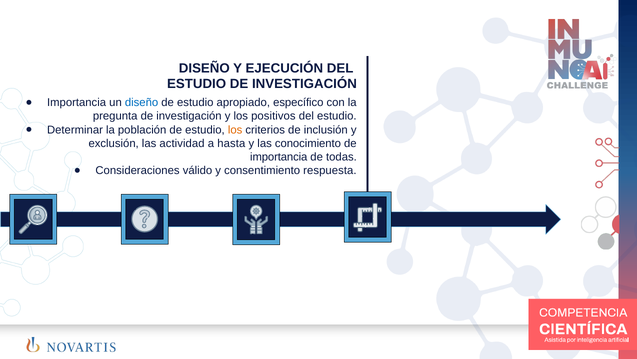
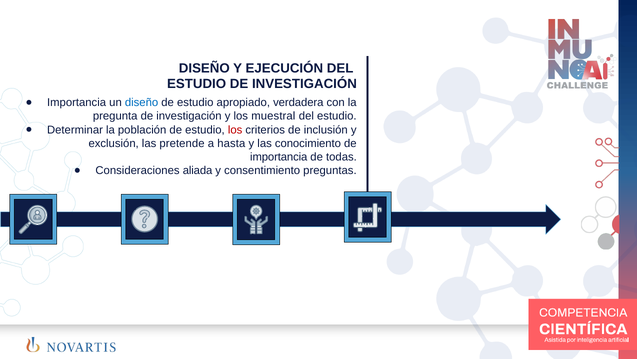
específico: específico -> verdadera (298, 102)
positivos: positivos -> muestral (273, 116)
los colour: orange -> red (235, 130)
actividad: actividad -> pretende (182, 143)
válido: válido -> aliada (198, 170)
respuesta: respuesta -> preguntas (330, 170)
